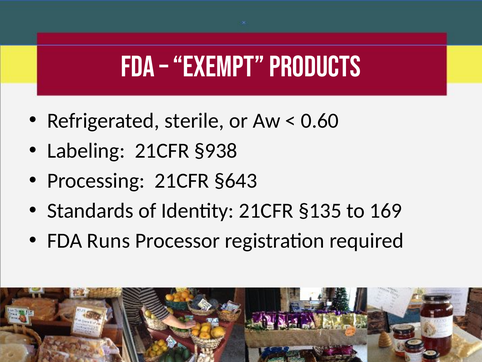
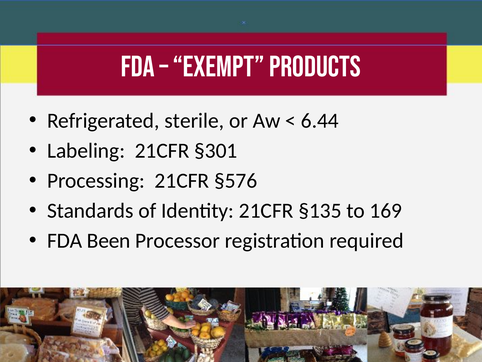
0.60: 0.60 -> 6.44 (320, 121)
§938: §938 -> §301 (216, 151)
§643: §643 -> §576 (236, 181)
Runs: Runs -> Been (109, 241)
